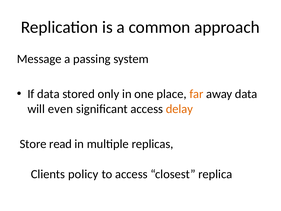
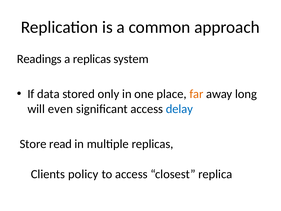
Message: Message -> Readings (39, 59)
a passing: passing -> replicas (92, 59)
away data: data -> long (246, 94)
delay colour: orange -> blue (179, 109)
